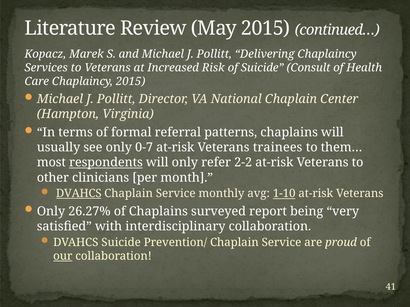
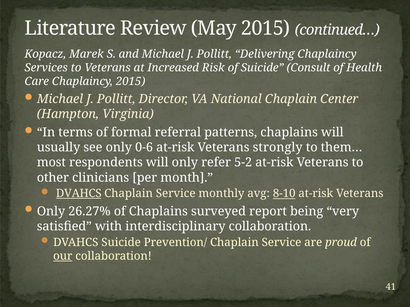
0-7: 0-7 -> 0-6 (144, 148)
trainees: trainees -> strongly (278, 148)
respondents underline: present -> none (106, 163)
2-2: 2-2 -> 5-2 (243, 163)
1-10: 1-10 -> 8-10 (284, 194)
